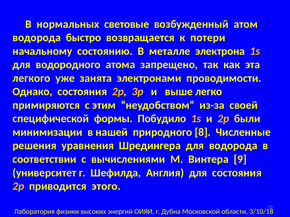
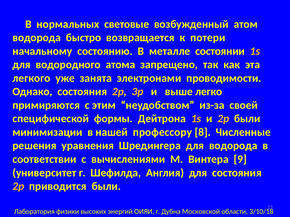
электрона: электрона -> состоянии (220, 51)
Побудило: Побудило -> Дейтрона (162, 119)
природного: природного -> профессору (162, 132)
приводится этого: этого -> были (106, 187)
